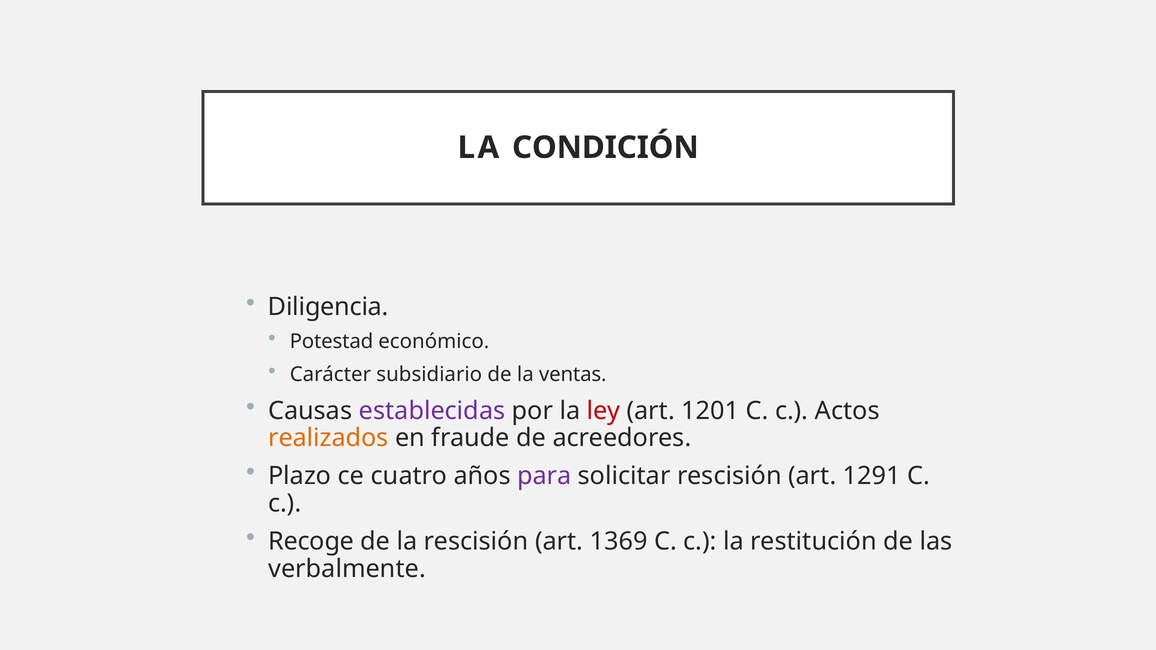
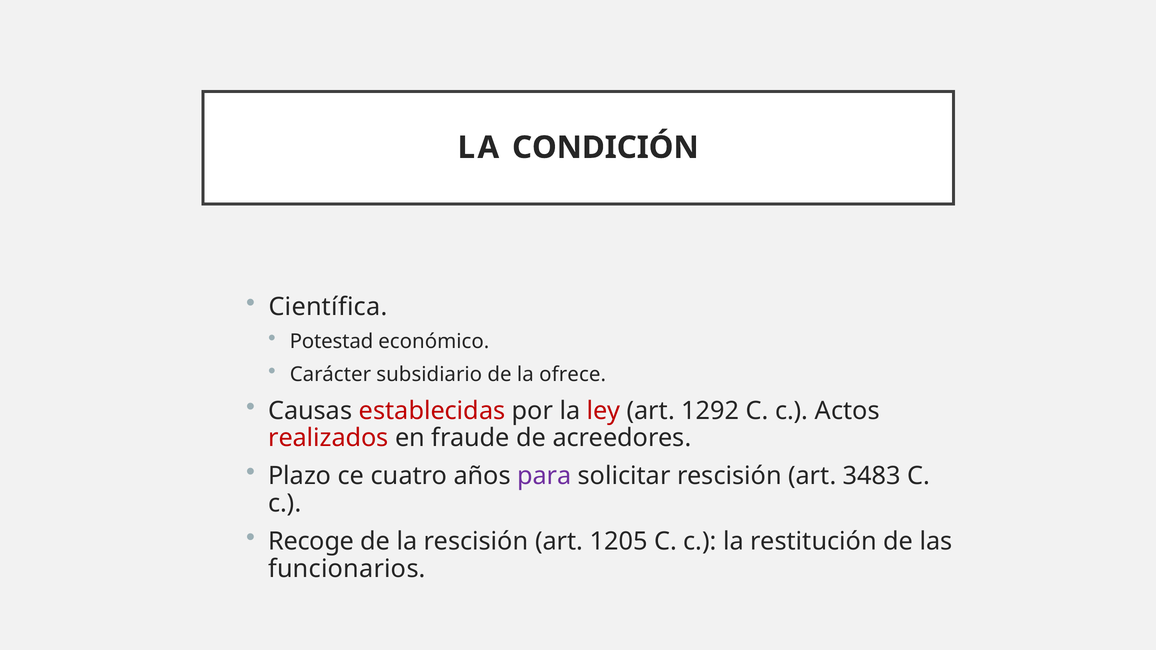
Diligencia: Diligencia -> Científica (328, 307)
ventas: ventas -> ofrece (573, 375)
establecidas colour: purple -> red (432, 411)
1201: 1201 -> 1292 (710, 411)
realizados colour: orange -> red (328, 438)
1291: 1291 -> 3483 (872, 476)
1369: 1369 -> 1205 (619, 542)
verbalmente: verbalmente -> funcionarios (347, 569)
